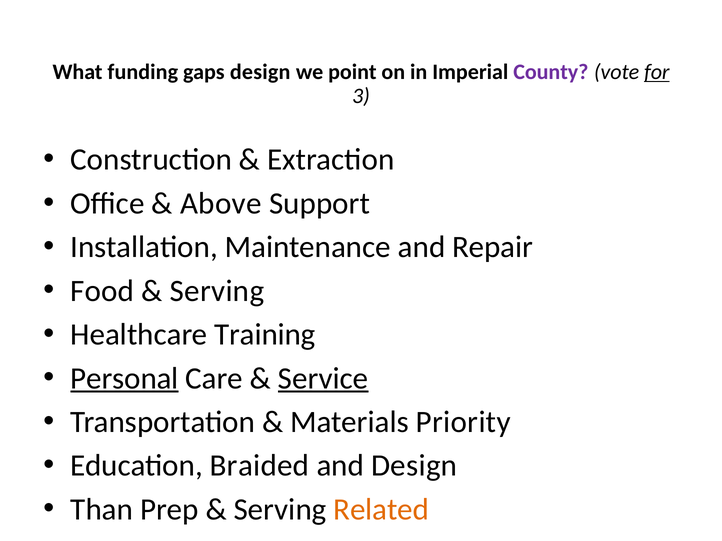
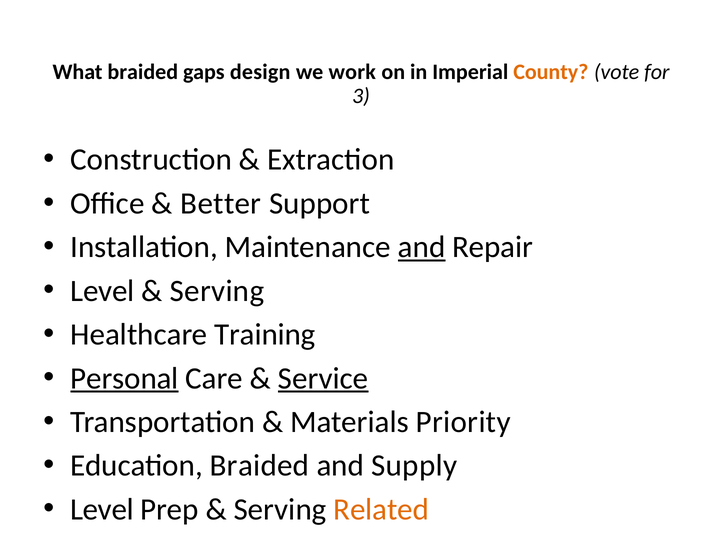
What funding: funding -> braided (143, 72)
point: point -> work (352, 72)
County colour: purple -> orange (551, 72)
for underline: present -> none (657, 72)
Above: Above -> Better (221, 204)
and underline: none -> present (422, 247)
Food: Food -> Level (102, 291)
and Design: Design -> Supply (414, 466)
Than: Than -> Level (102, 510)
